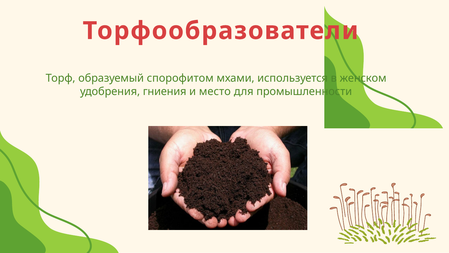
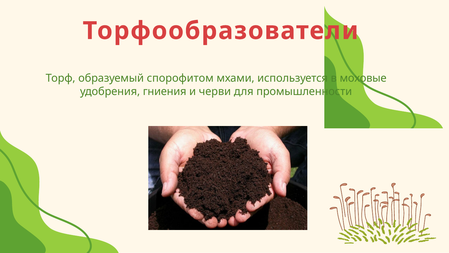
женском: женском -> моховые (363, 78)
место: место -> черви (215, 91)
